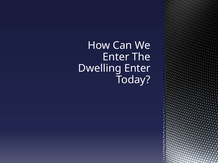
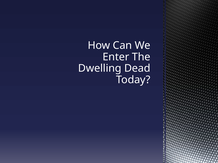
Dwelling Enter: Enter -> Dead (137, 68)
